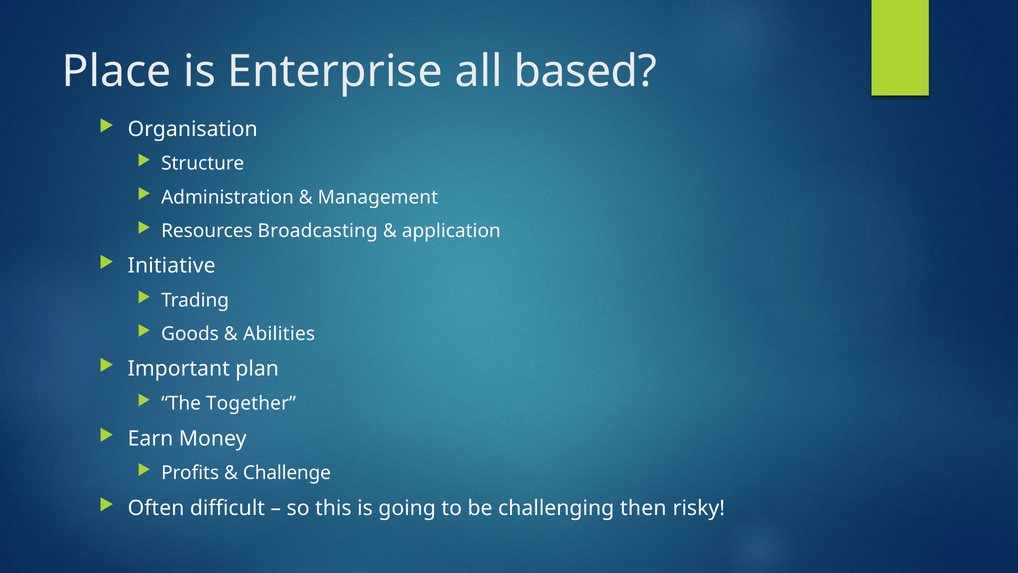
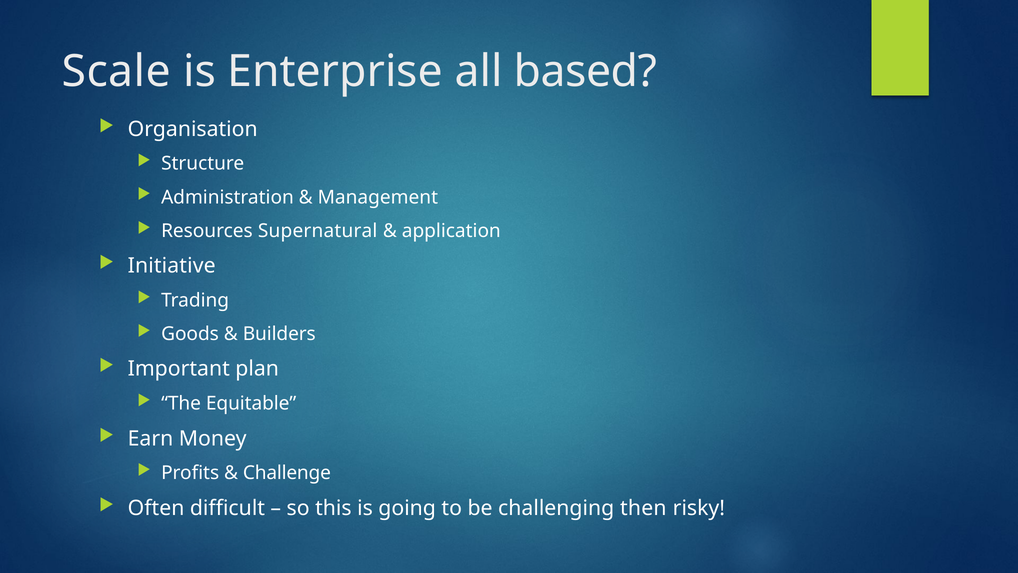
Place: Place -> Scale (116, 71)
Broadcasting: Broadcasting -> Supernatural (318, 231)
Abilities: Abilities -> Builders (279, 334)
Together: Together -> Equitable (251, 403)
